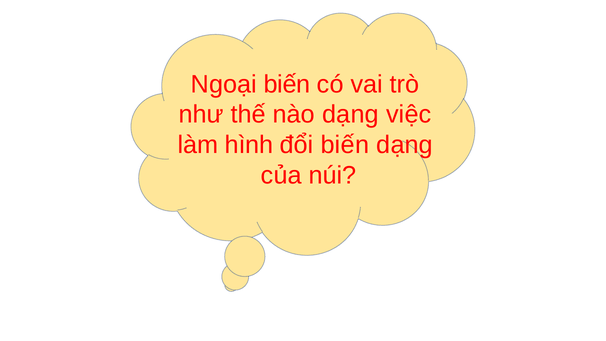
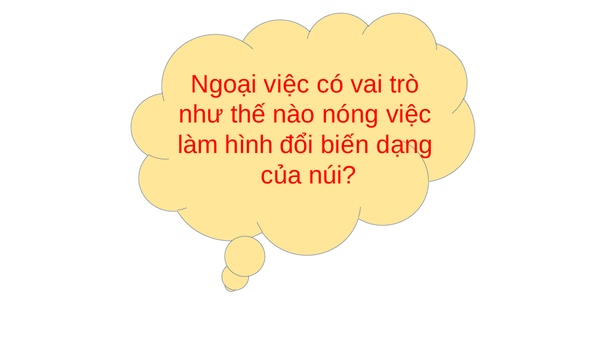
Ngoại biến: biến -> việc (287, 84)
nào dạng: dạng -> nóng (350, 115)
